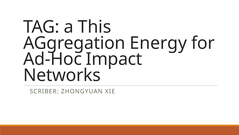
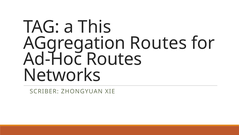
AGgregation Energy: Energy -> Routes (158, 43)
Ad-Hoc Impact: Impact -> Routes (114, 59)
